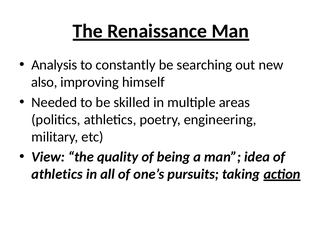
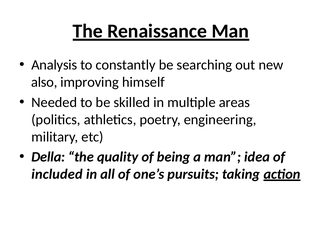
View: View -> Della (48, 157)
athletics: athletics -> included (57, 174)
